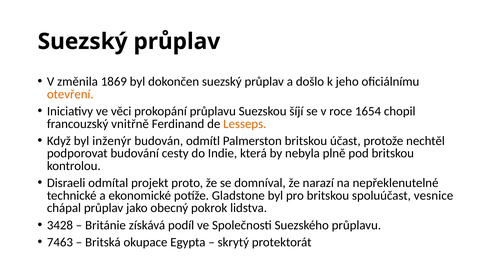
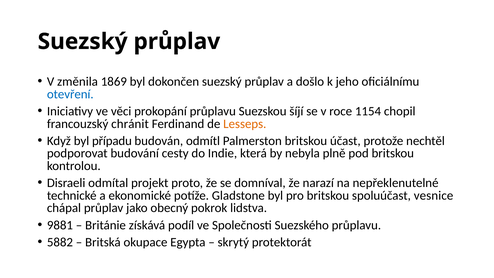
otevření colour: orange -> blue (70, 94)
1654: 1654 -> 1154 (368, 111)
vnitřně: vnitřně -> chránit (130, 124)
inženýr: inženýr -> případu (112, 141)
3428: 3428 -> 9881 (60, 225)
7463: 7463 -> 5882 (60, 242)
